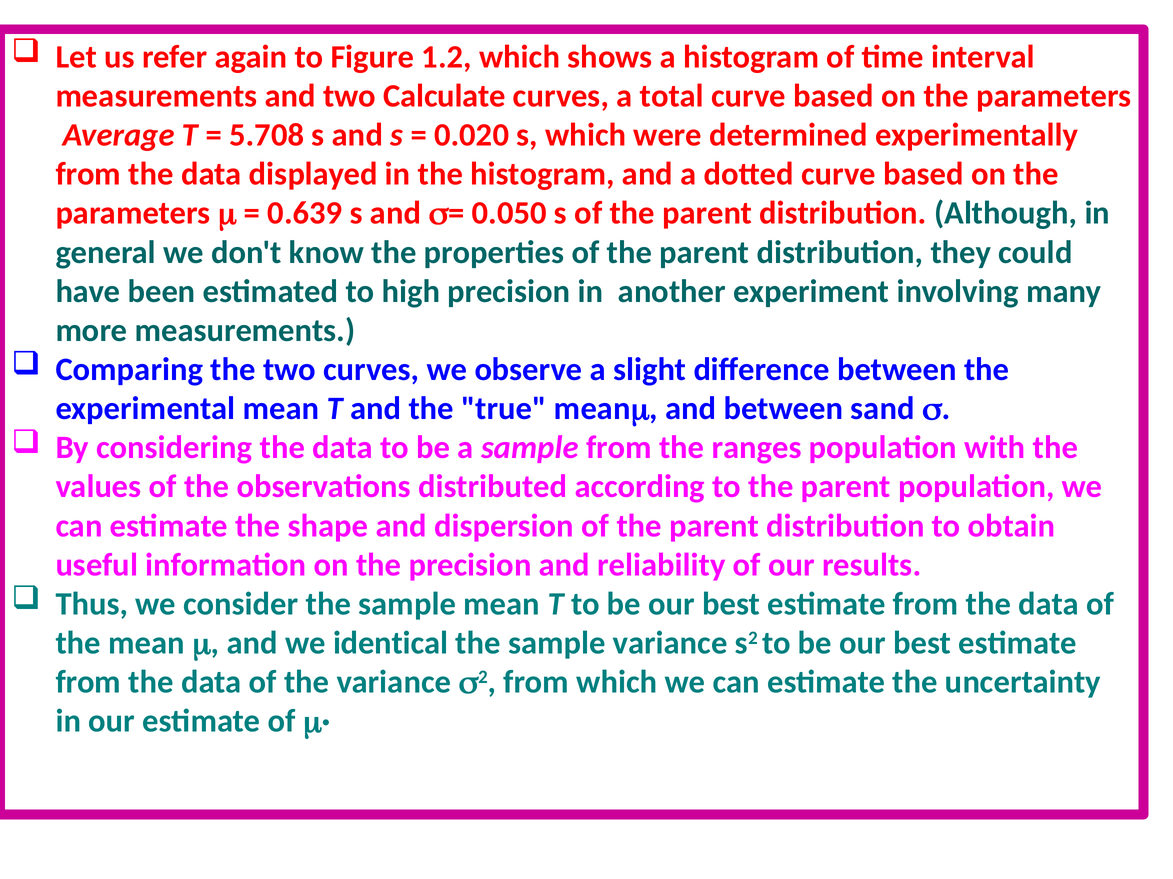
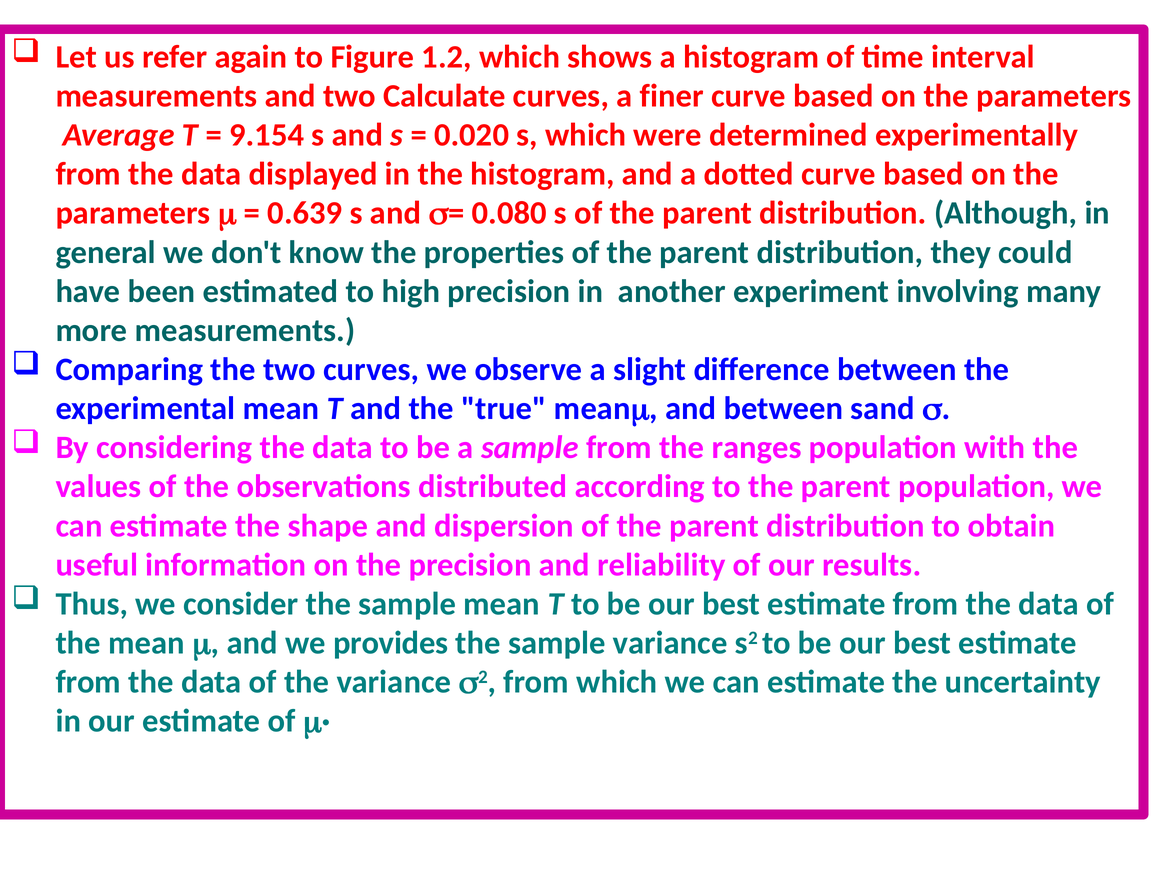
total: total -> finer (672, 96)
5.708: 5.708 -> 9.154 (267, 135)
0.050: 0.050 -> 0.080 (509, 213)
identical: identical -> provides (391, 644)
